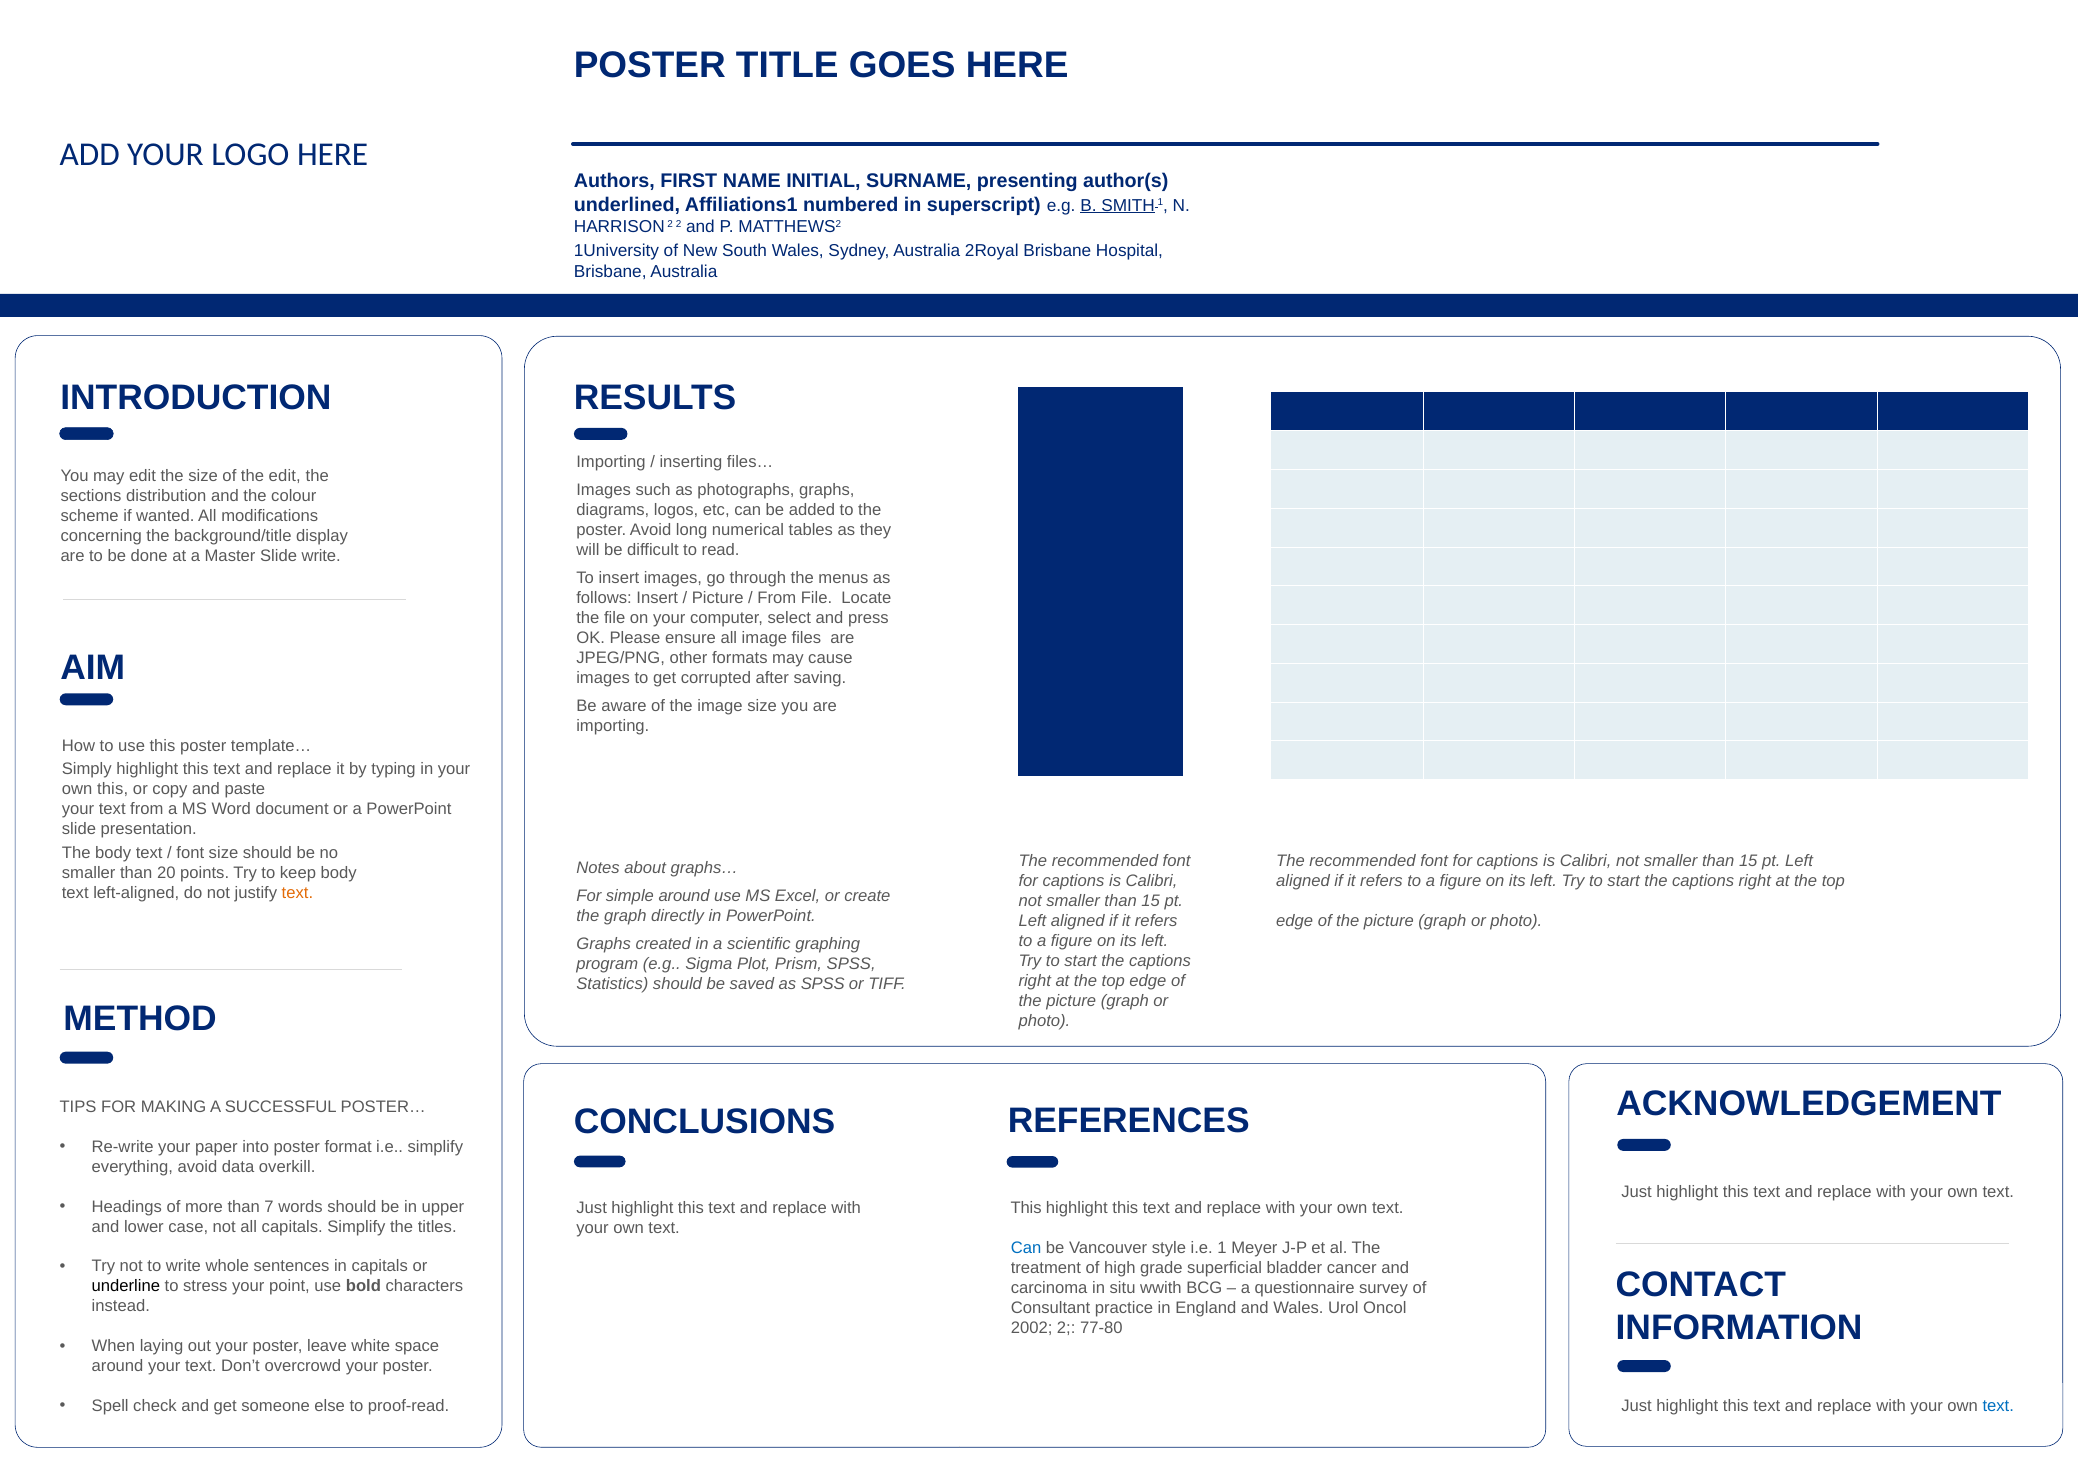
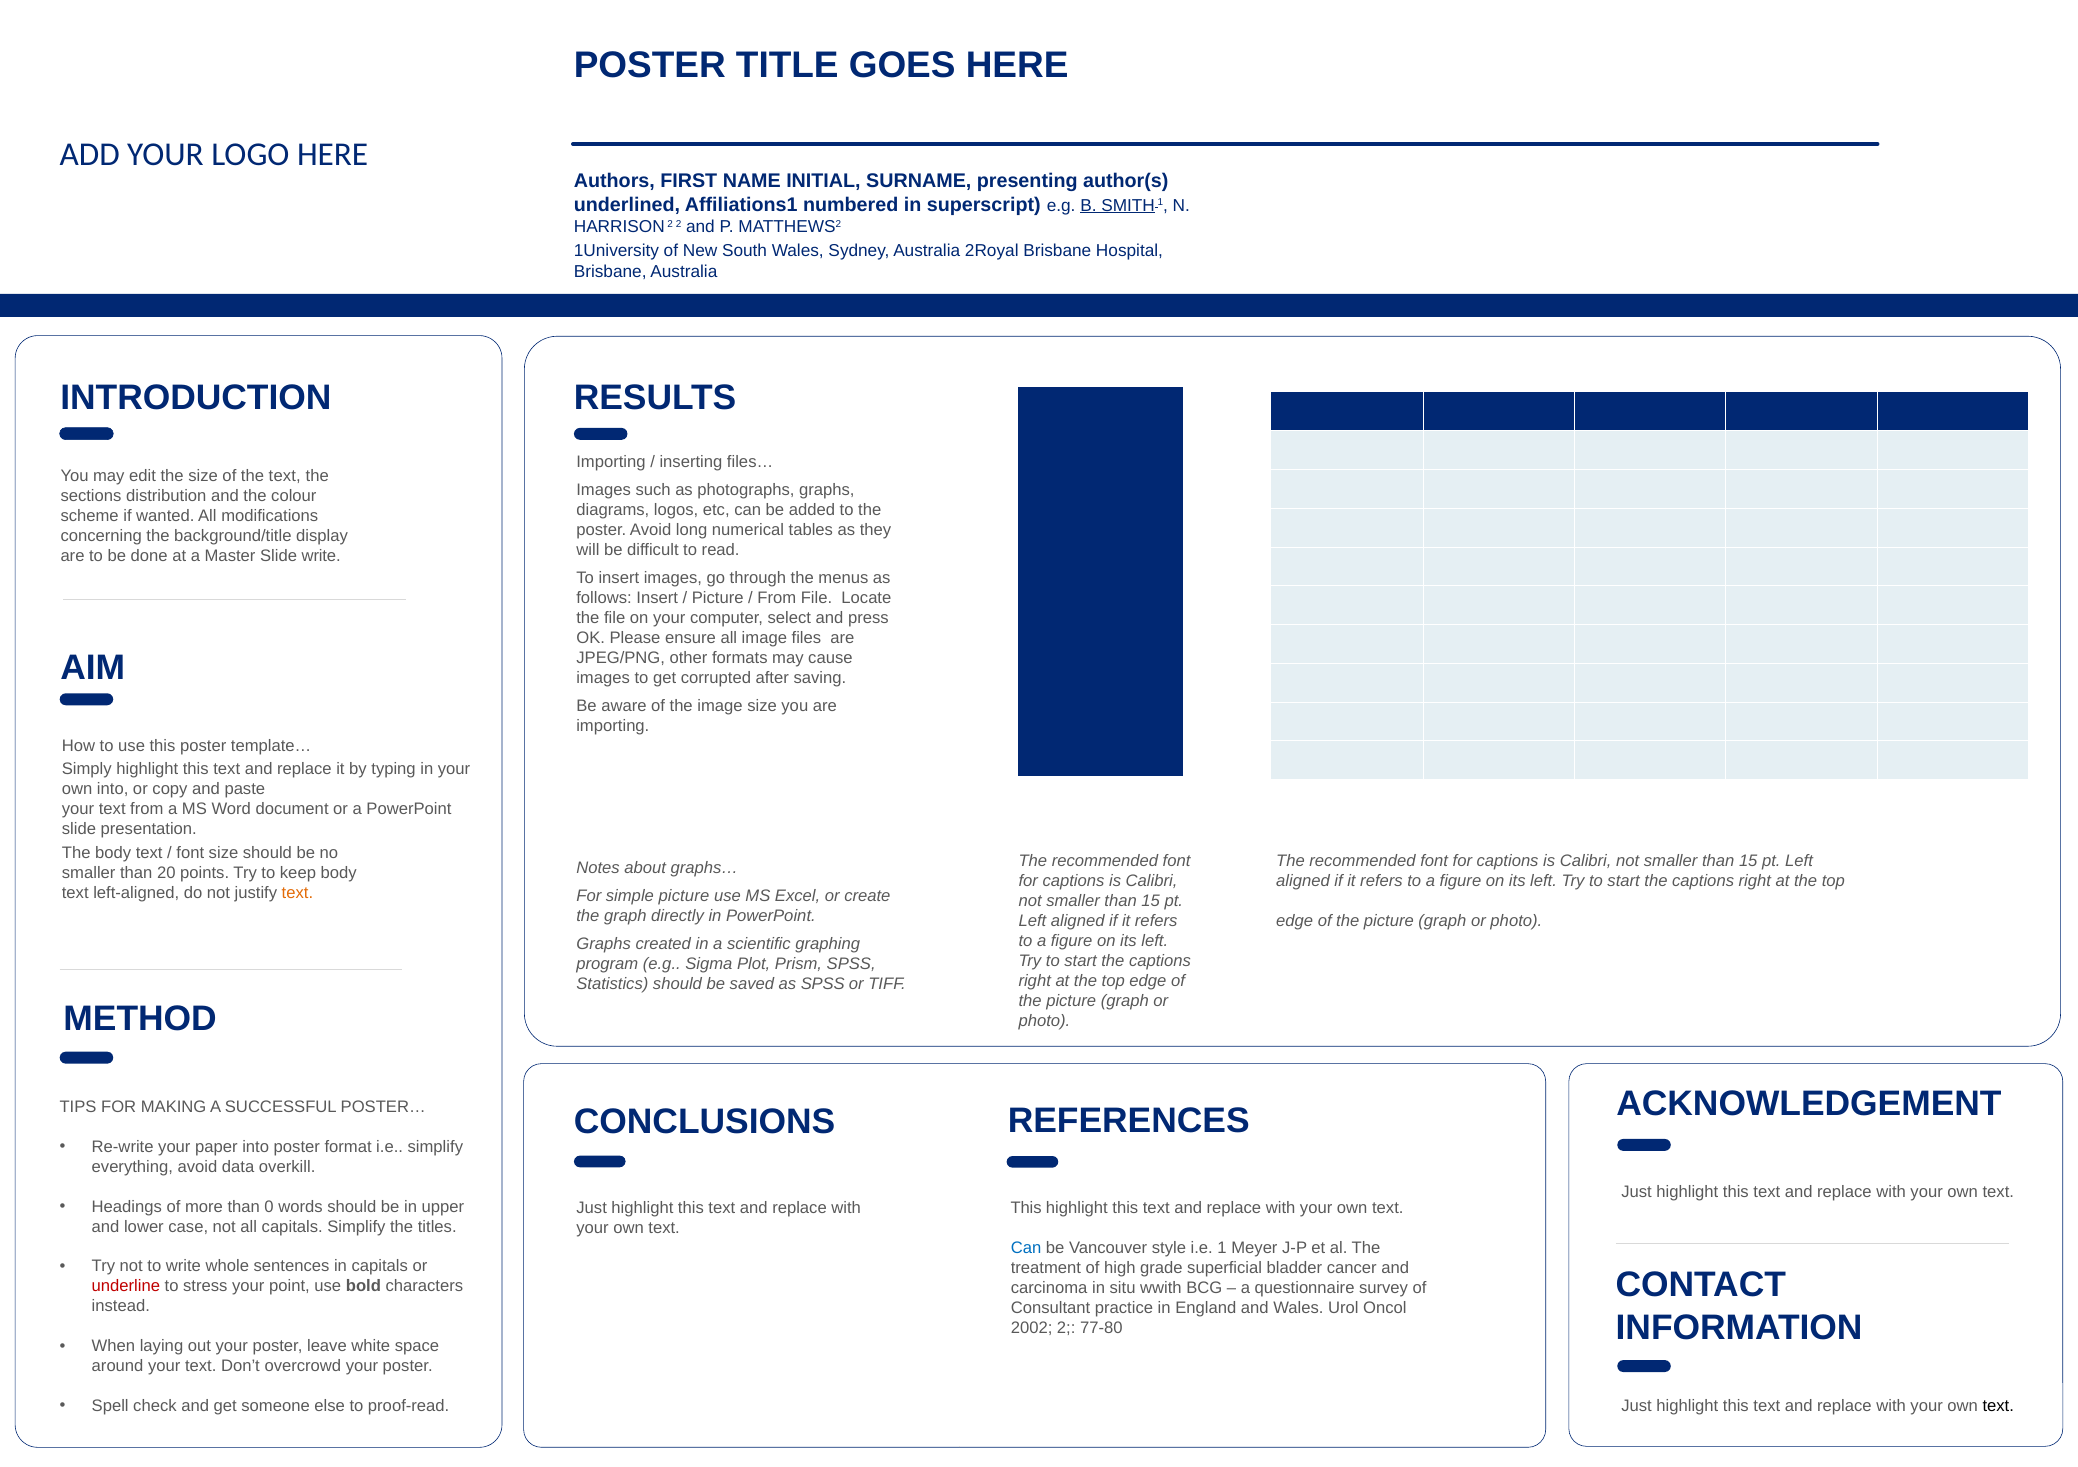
the edit: edit -> text (285, 476)
own this: this -> into (113, 789)
simple around: around -> picture (684, 896)
7: 7 -> 0 (269, 1206)
underline colour: black -> red (126, 1286)
text colour: blue -> black (1998, 1406)
